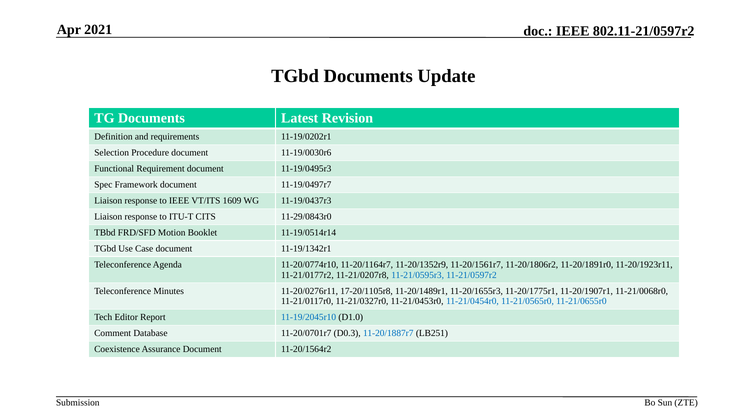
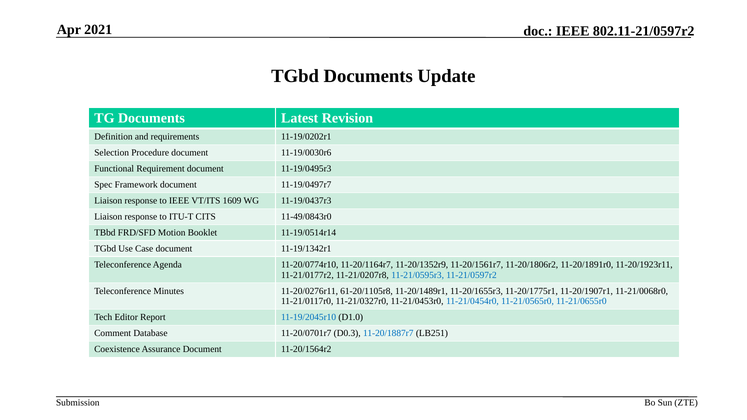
11-29/0843r0: 11-29/0843r0 -> 11-49/0843r0 (306, 217)
17-20/1105r8: 17-20/1105r8 -> 61-20/1105r8 (367, 291)
